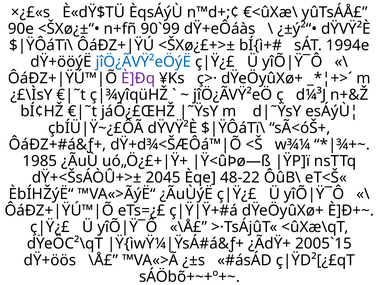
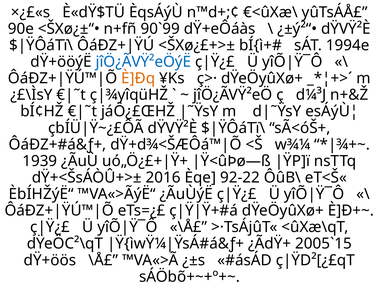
È]Ðq colour: purple -> orange (138, 78)
1985: 1985 -> 1939 (40, 161)
2045: 2045 -> 2016 (163, 177)
48-22: 48-22 -> 92-22 (240, 177)
